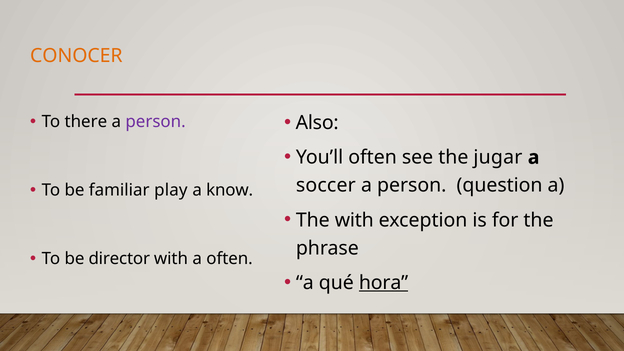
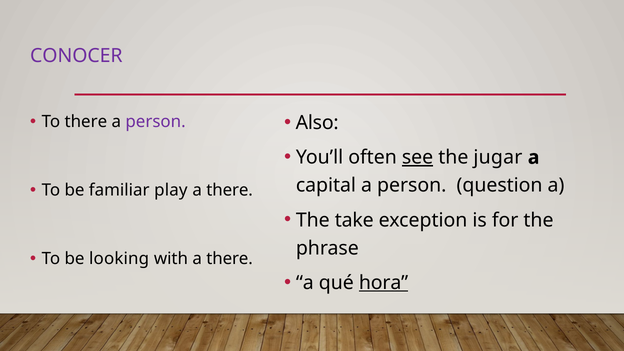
CONOCER colour: orange -> purple (76, 56)
see underline: none -> present (418, 157)
soccer: soccer -> capital (326, 186)
know: know -> there (230, 190)
The with: with -> take (354, 220)
director: director -> looking (119, 259)
with a often: often -> there (230, 259)
